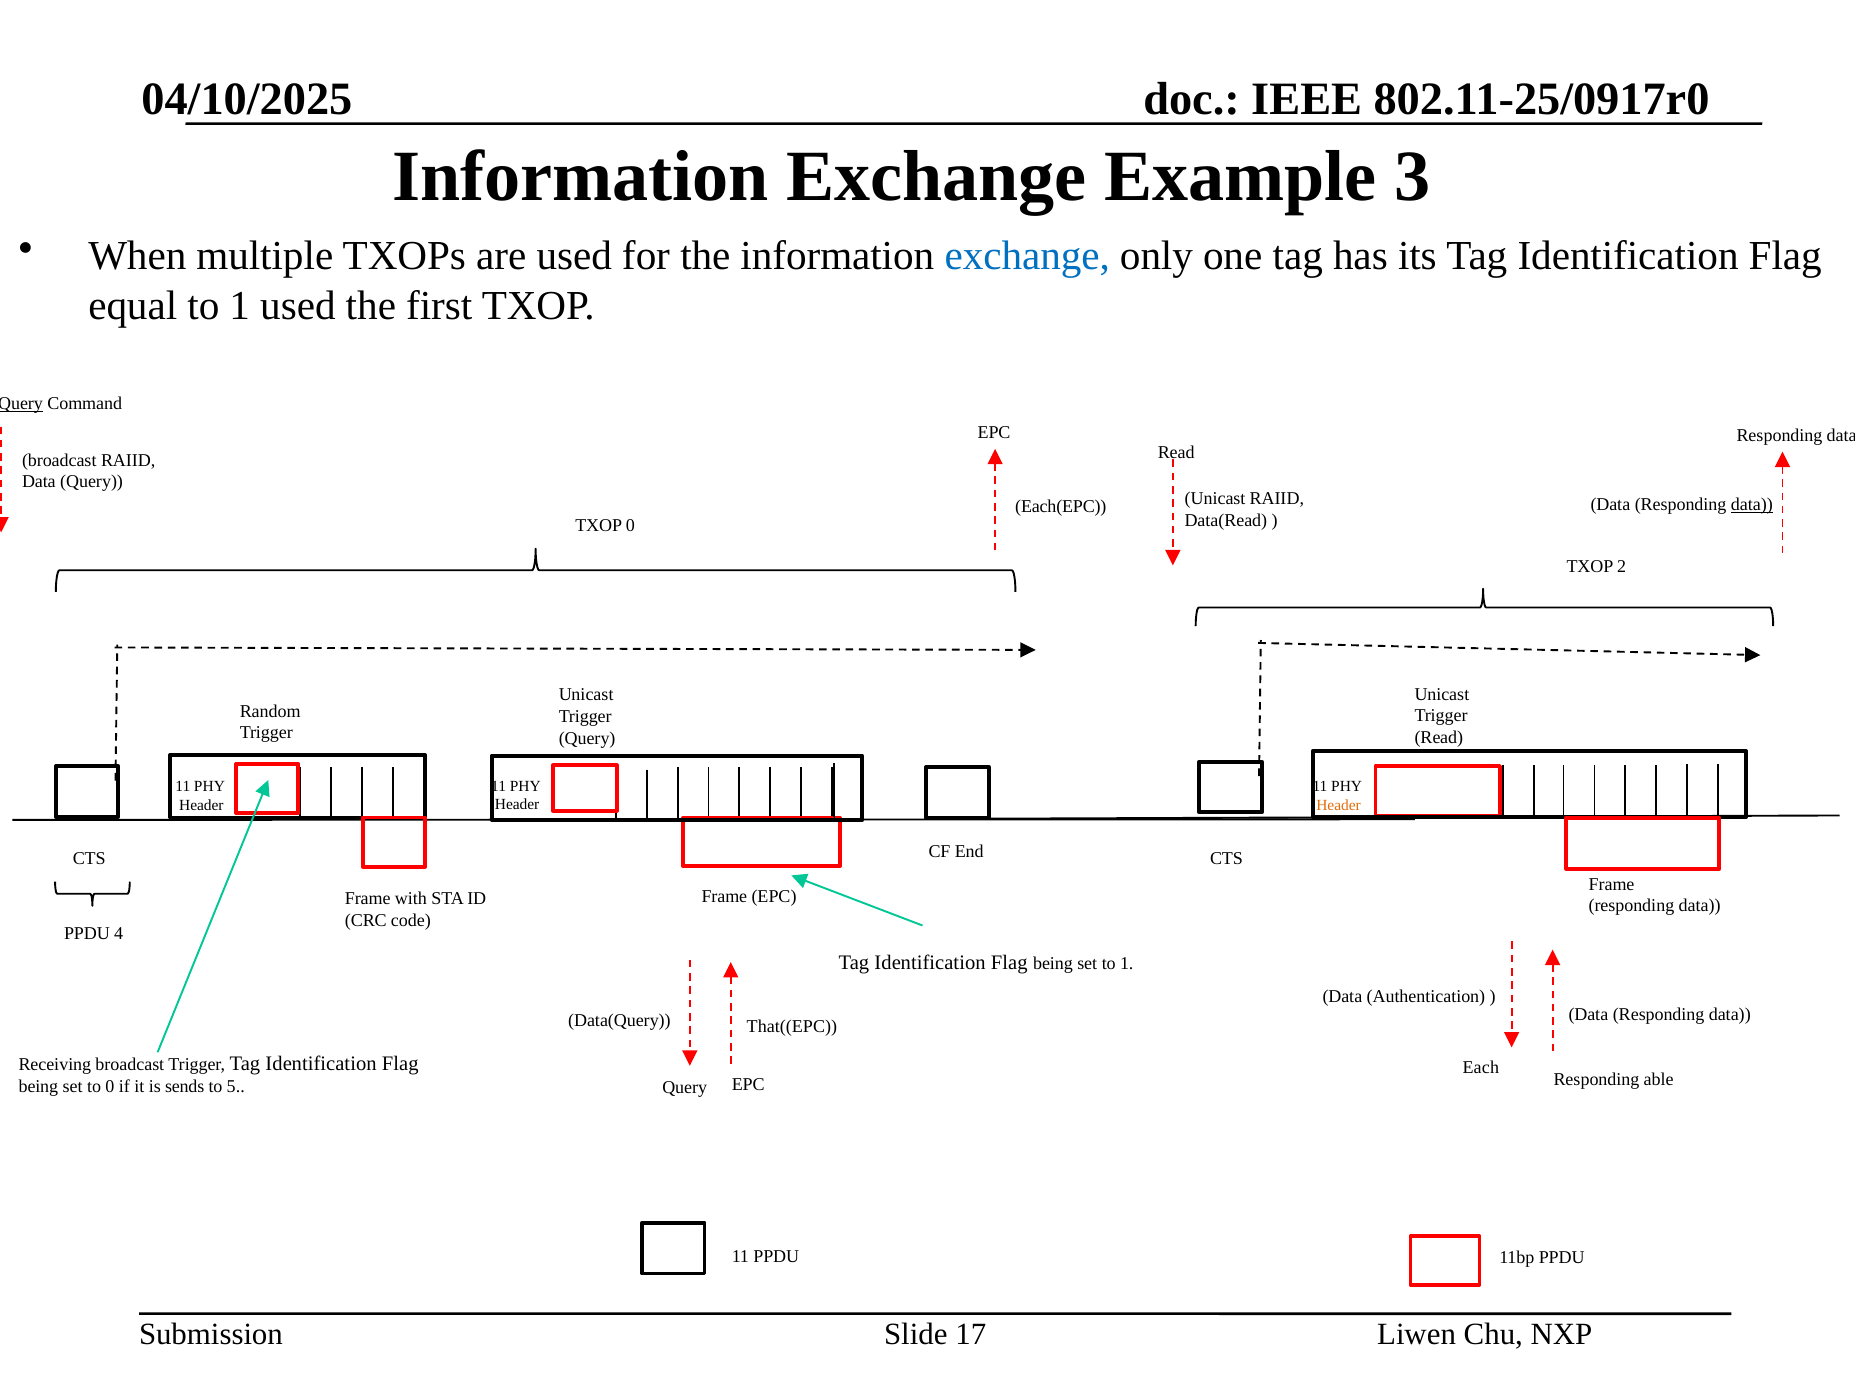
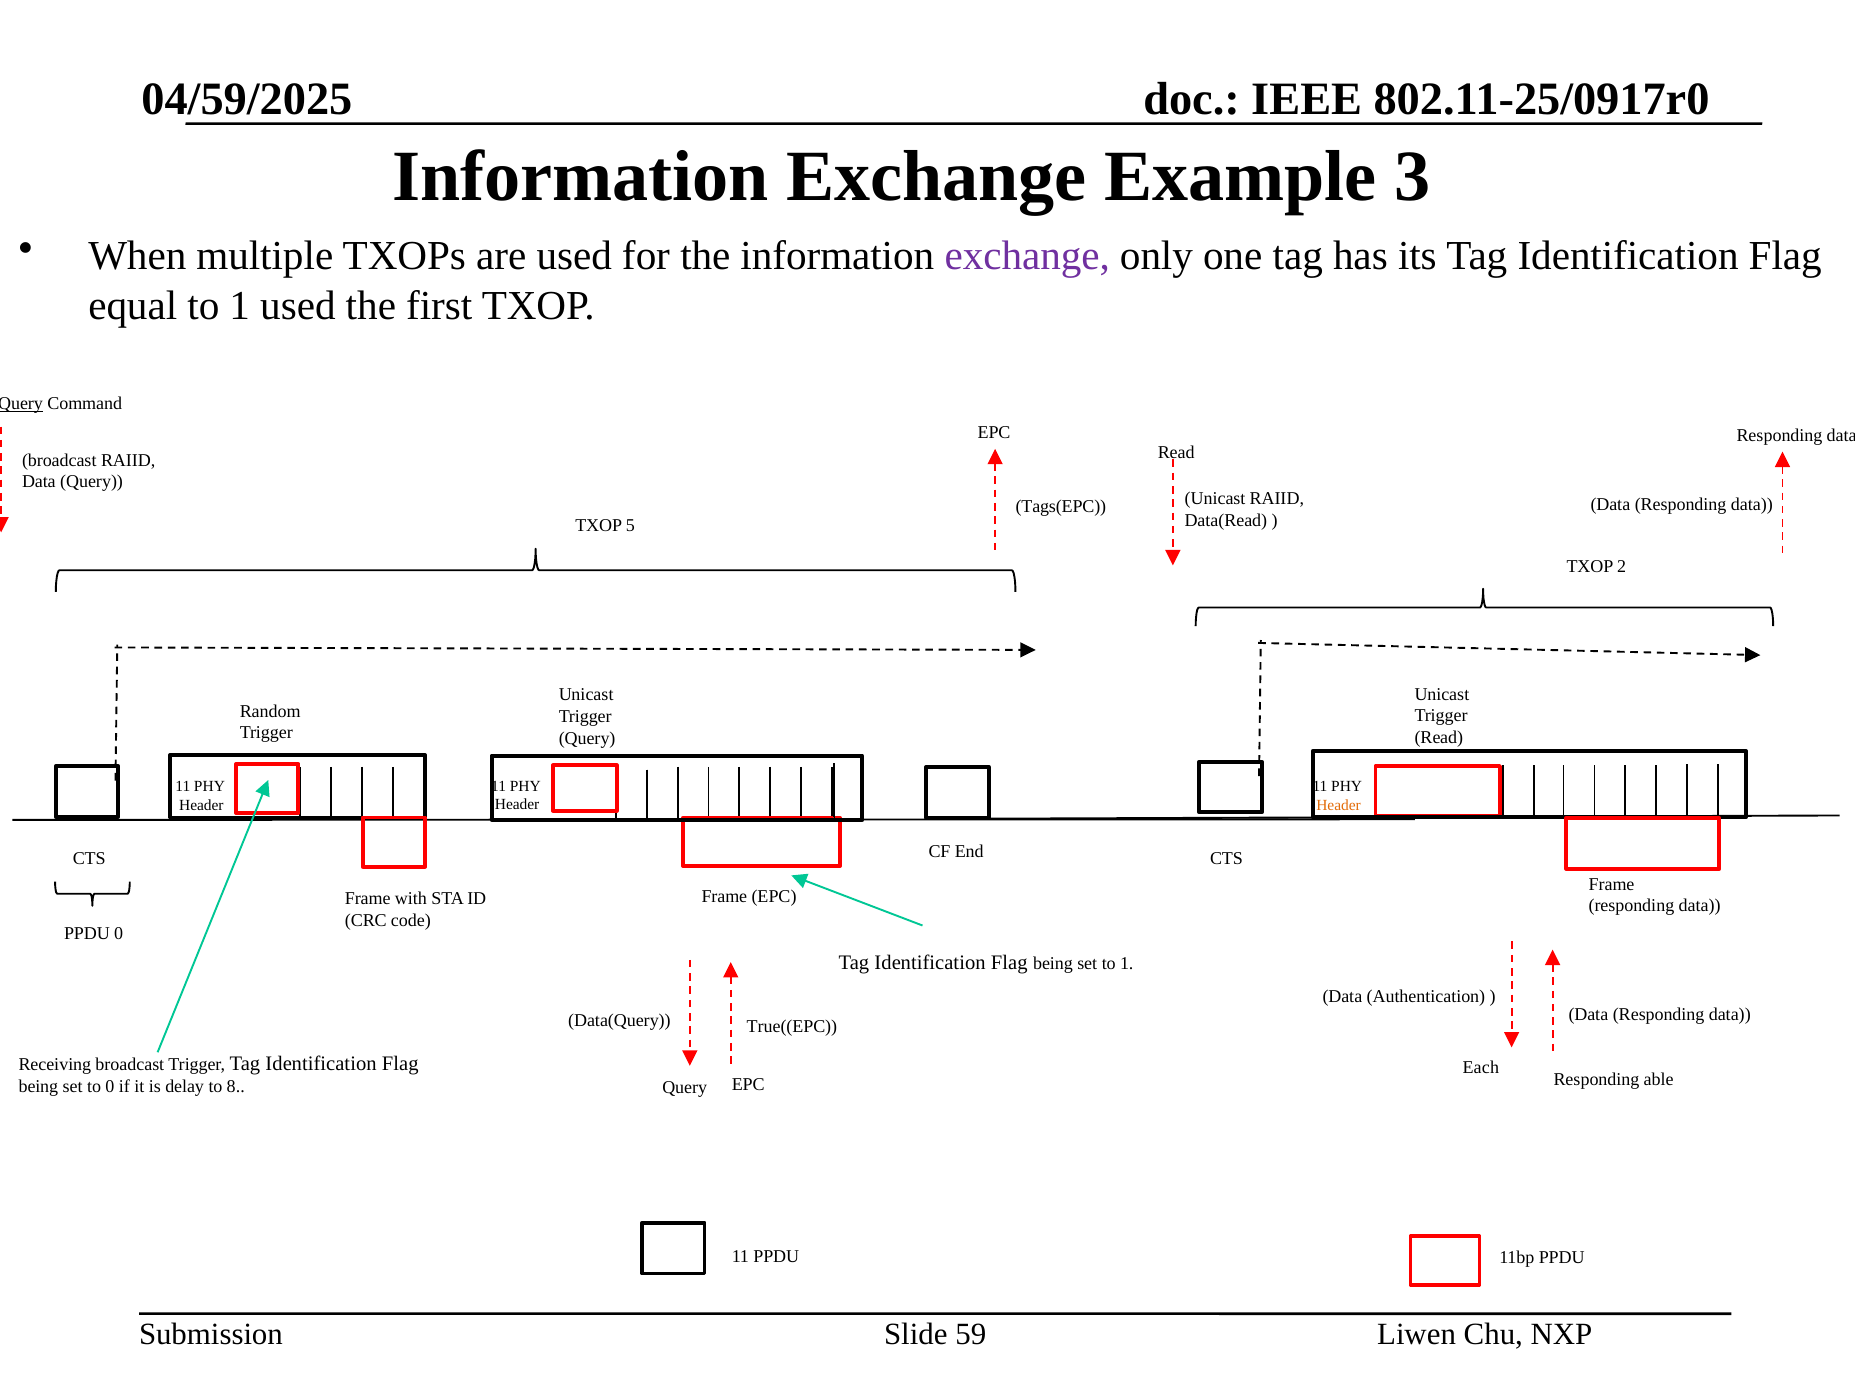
04/10/2025: 04/10/2025 -> 04/59/2025 (247, 99)
exchange colour: blue -> purple (1027, 256)
data underline: present -> none (1752, 505)
Each(EPC: Each(EPC -> Tags(EPC (1061, 506)
TXOP 0: 0 -> 5 (630, 526)
PPDU 4: 4 -> 0 (119, 934)
That((EPC: That((EPC -> True((EPC (792, 1027)
sends: sends -> delay (185, 1087)
5: 5 -> 8 (236, 1087)
17: 17 -> 59 (971, 1334)
